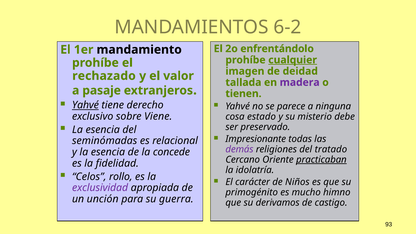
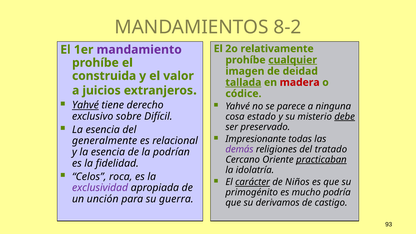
6-2: 6-2 -> 8-2 (287, 27)
enfrentándolo: enfrentándolo -> relativamente (277, 49)
mandamiento colour: black -> purple (139, 50)
rechazado: rechazado -> construida (104, 76)
tallada underline: none -> present (243, 82)
madera colour: purple -> red (300, 82)
pasaje: pasaje -> juicios (102, 90)
tienen: tienen -> códice (243, 94)
Viene: Viene -> Difícil (158, 116)
debe underline: none -> present (345, 117)
seminómadas: seminómadas -> generalmente (105, 141)
concede: concede -> podrían (171, 152)
rollo: rollo -> roca (121, 177)
carácter underline: none -> present (253, 182)
himno: himno -> podría (337, 192)
